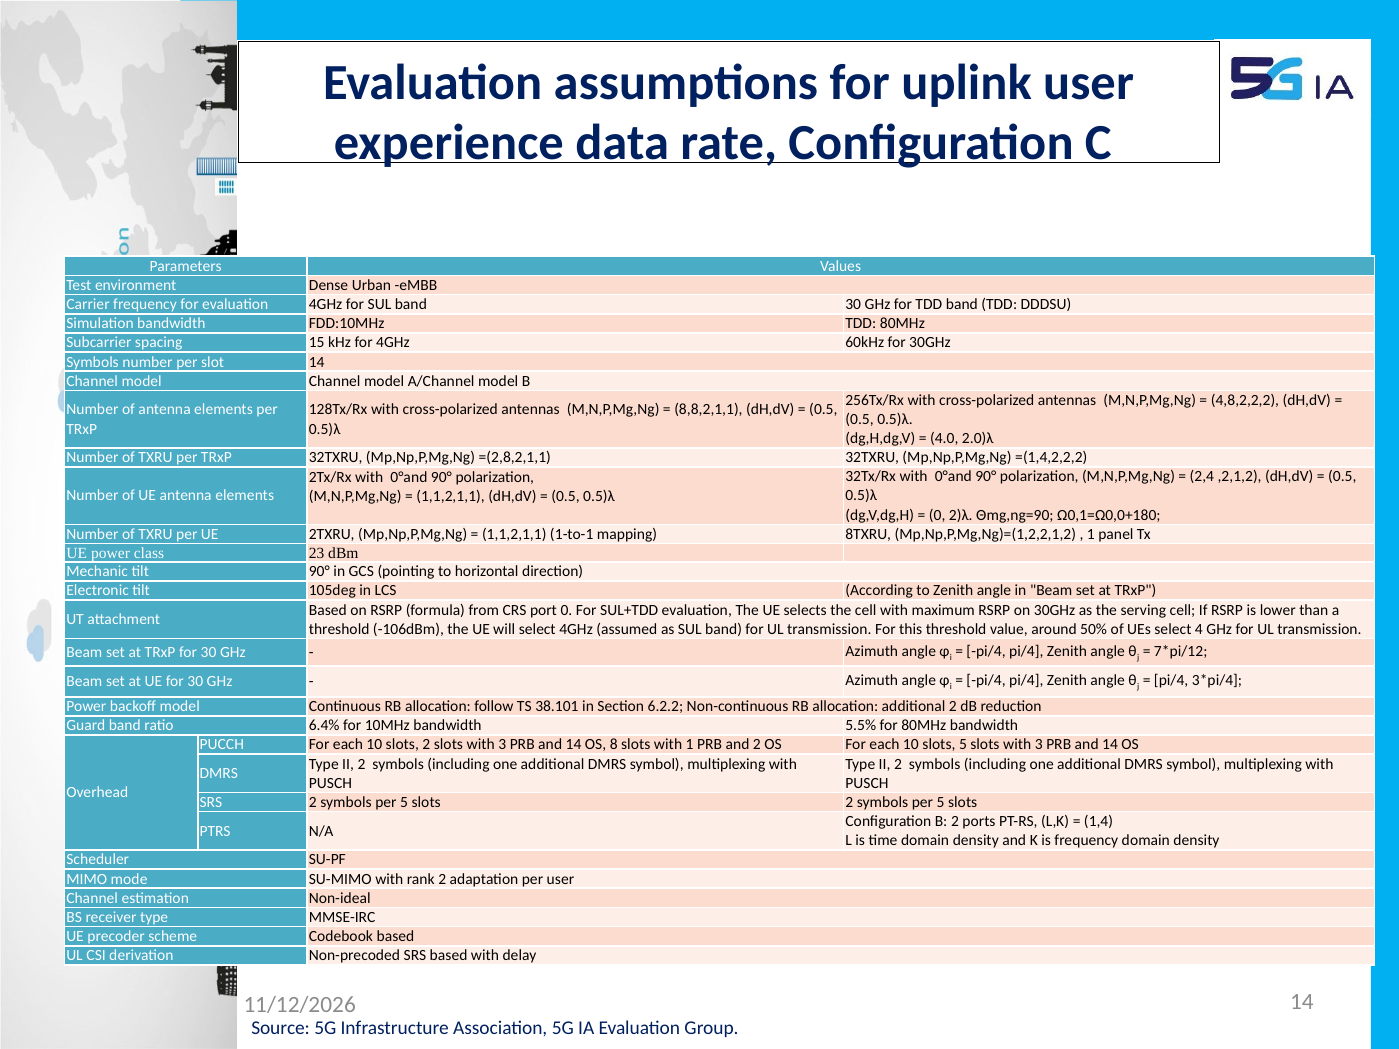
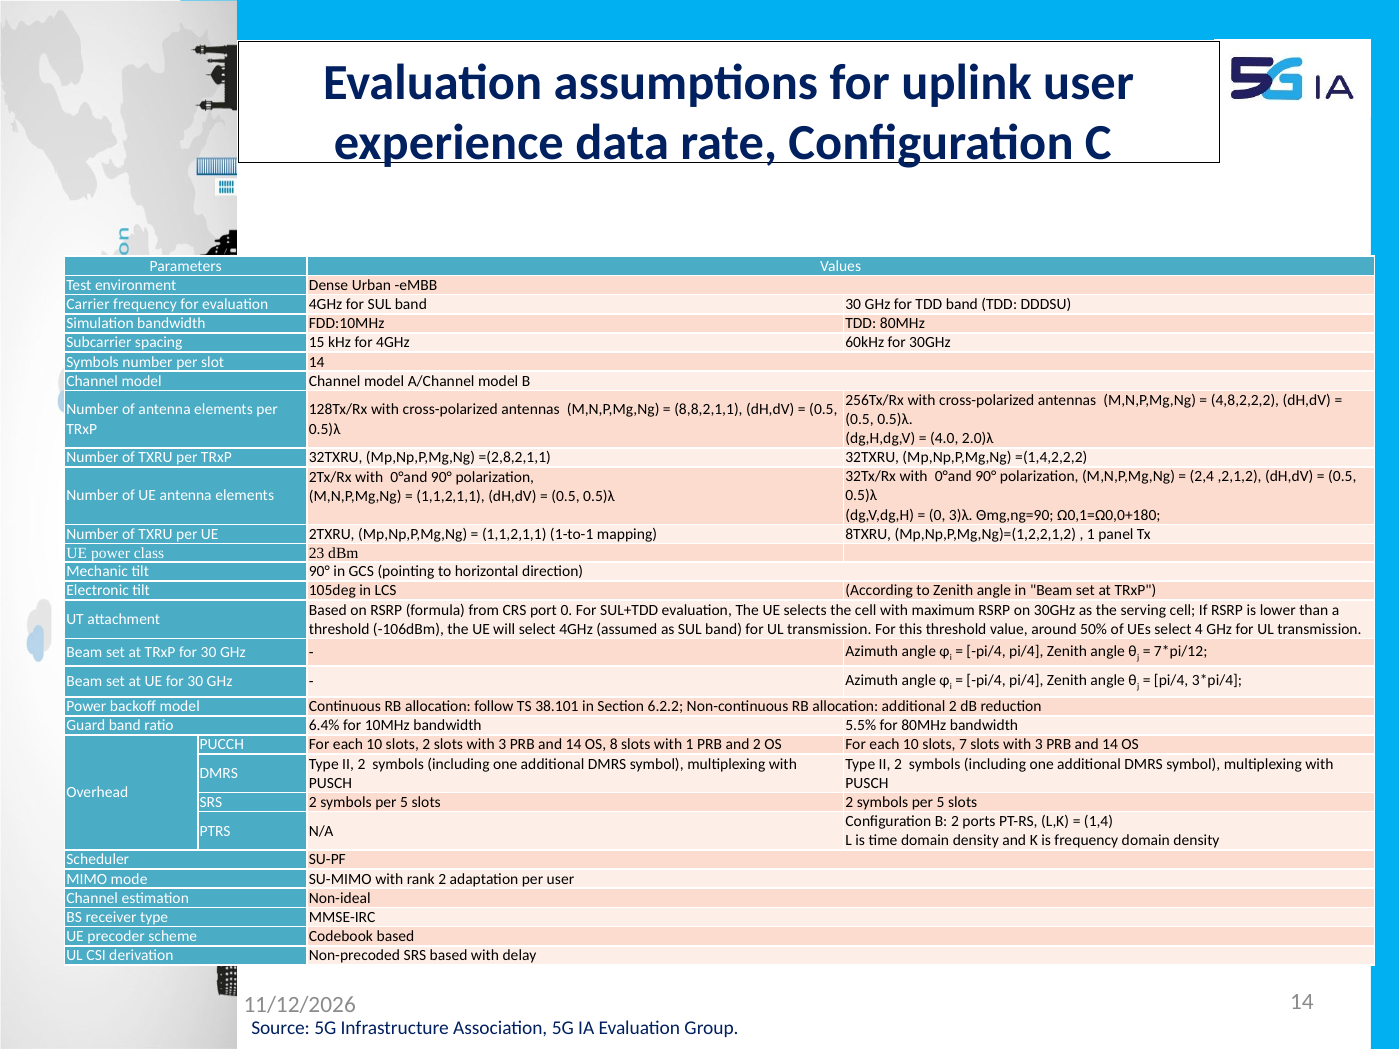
2)λ: 2)λ -> 3)λ (961, 515)
slots 5: 5 -> 7 (963, 745)
